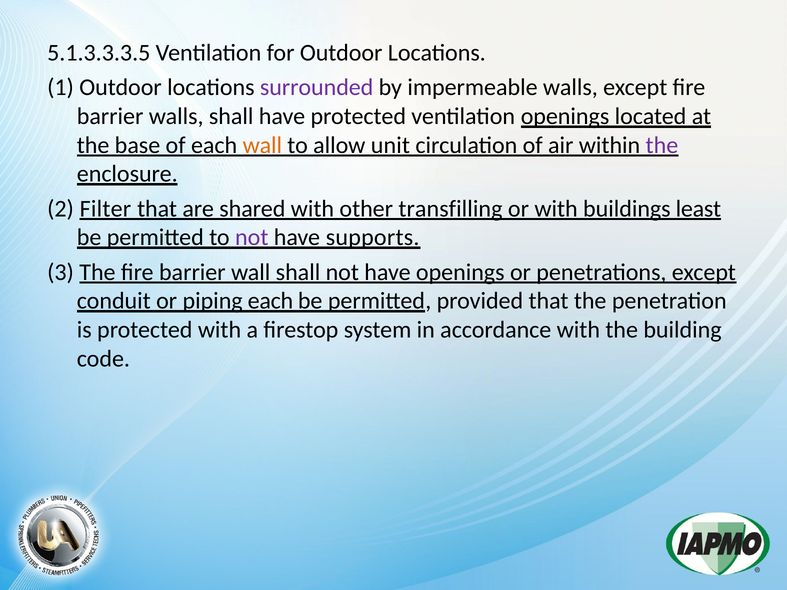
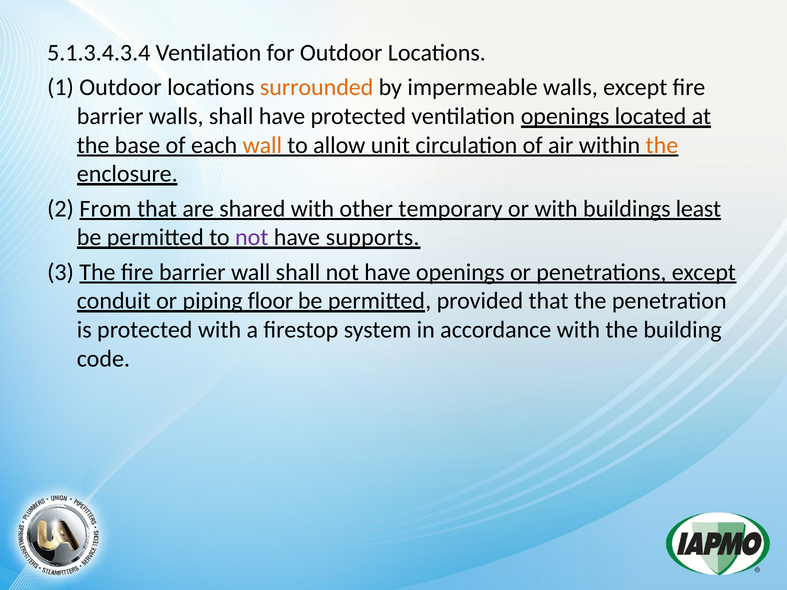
5.1.3.3.3.5: 5.1.3.3.3.5 -> 5.1.3.4.3.4 (99, 53)
surrounded colour: purple -> orange (317, 88)
the colour: purple -> orange (662, 145)
Filter: Filter -> From (105, 209)
transfilling: transfilling -> temporary (450, 209)
piping each: each -> floor (270, 301)
